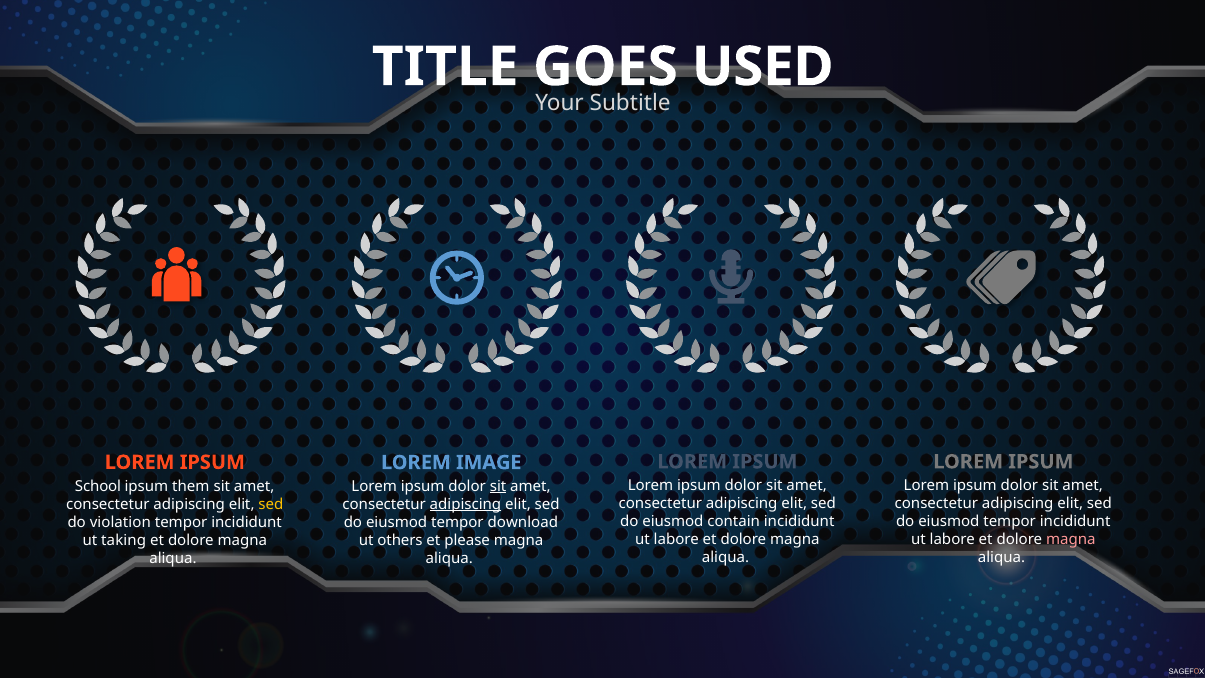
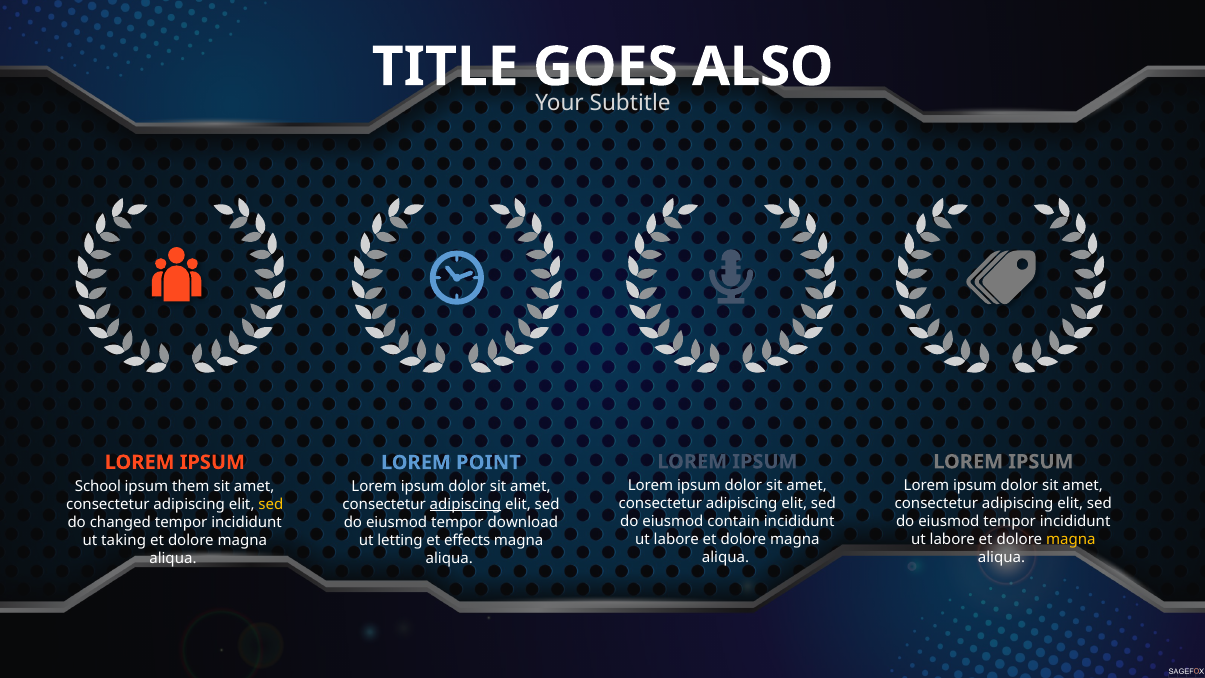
USED: USED -> ALSO (763, 67)
IMAGE: IMAGE -> POINT (488, 462)
sit underline: present -> none (498, 486)
violation: violation -> changed (120, 522)
magna colour: pink -> yellow (1071, 540)
others: others -> letting (400, 540)
please: please -> effects (467, 540)
